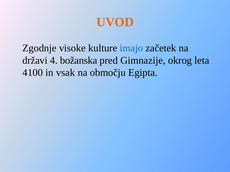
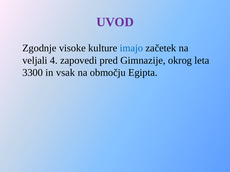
UVOD colour: orange -> purple (115, 22)
državi: državi -> veljali (35, 61)
božanska: božanska -> zapovedi (79, 61)
4100: 4100 -> 3300 (33, 73)
